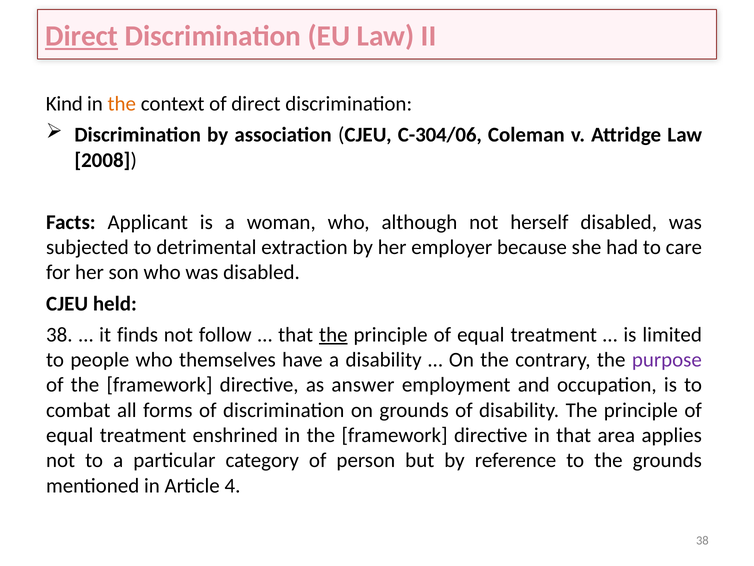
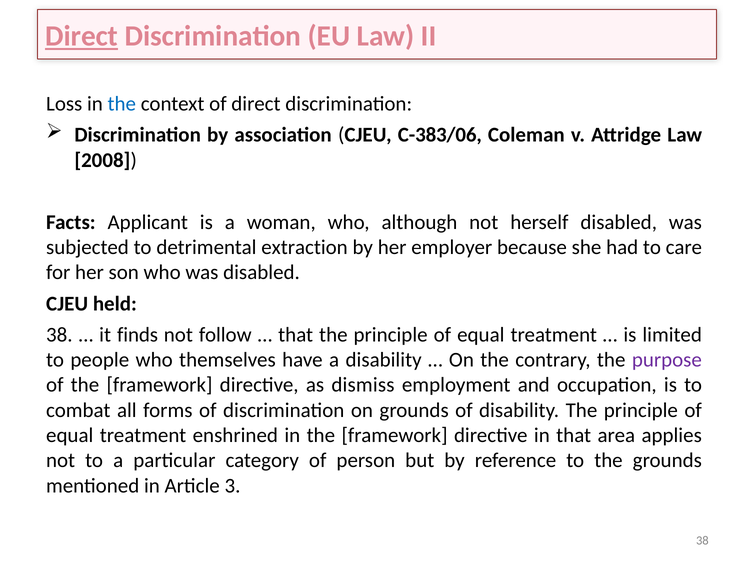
Kind: Kind -> Loss (64, 104)
the colour: orange -> blue (122, 104)
C-304/06: C-304/06 -> C-383/06 (440, 135)
the underline: present -> none (333, 334)
answer: answer -> dismiss (363, 385)
4: 4 -> 3 (232, 485)
